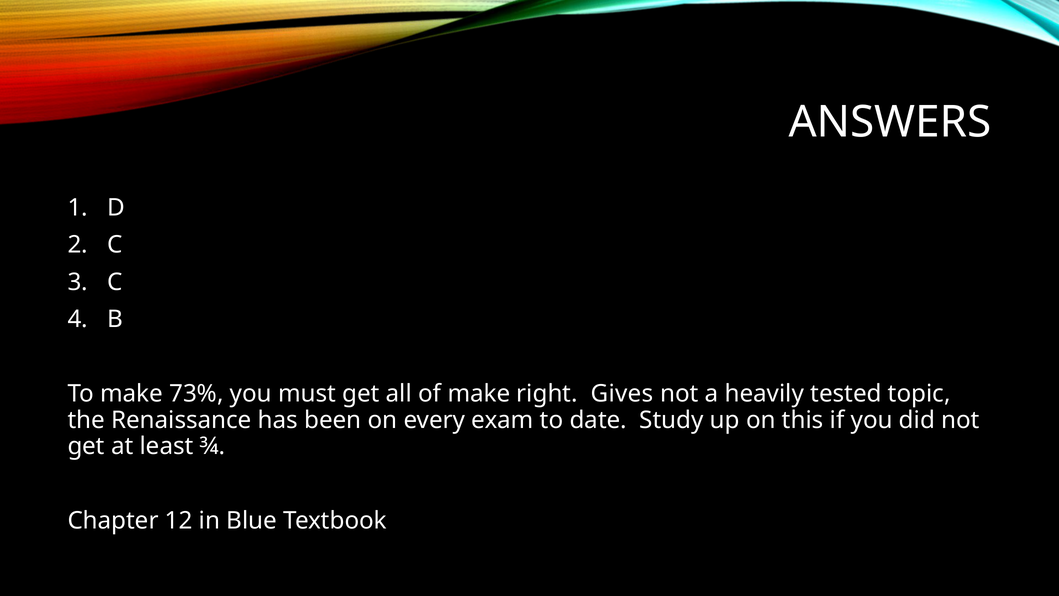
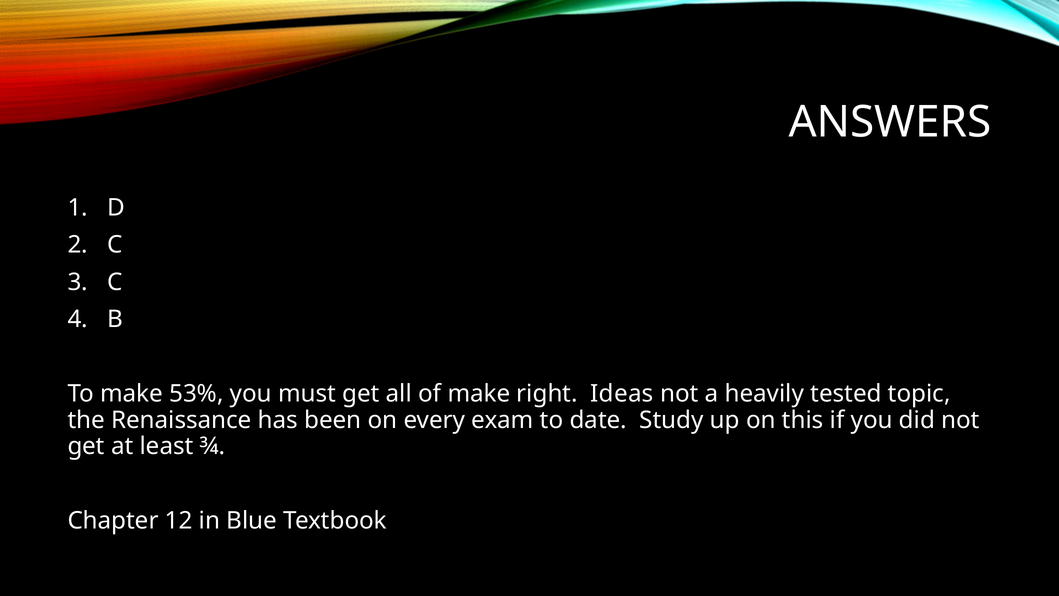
73%: 73% -> 53% (196, 394)
Gives: Gives -> Ideas (622, 394)
